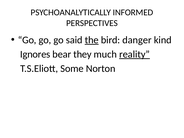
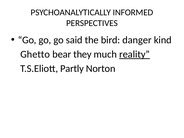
the underline: present -> none (92, 40)
Ignores: Ignores -> Ghetto (35, 54)
Some: Some -> Partly (72, 69)
